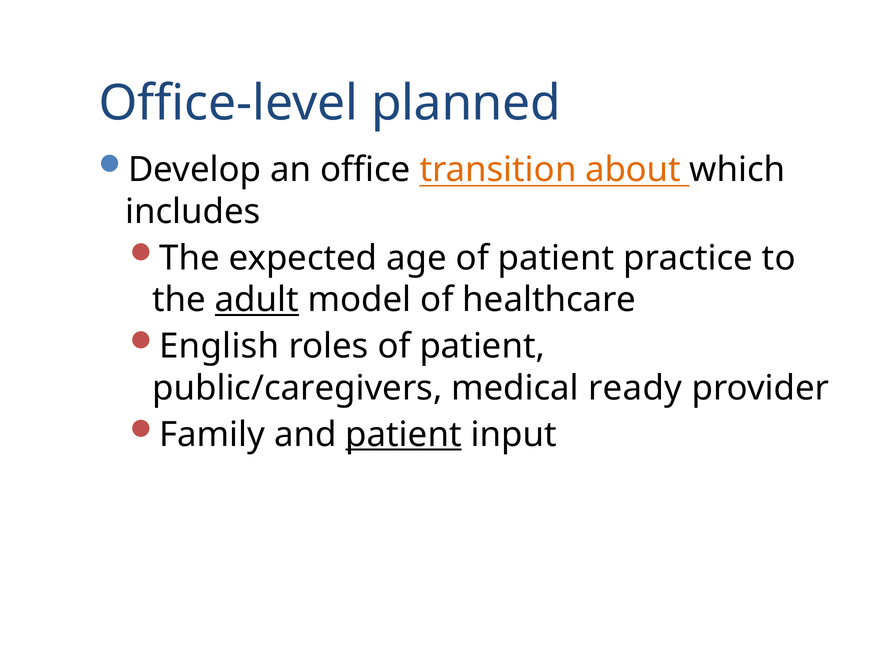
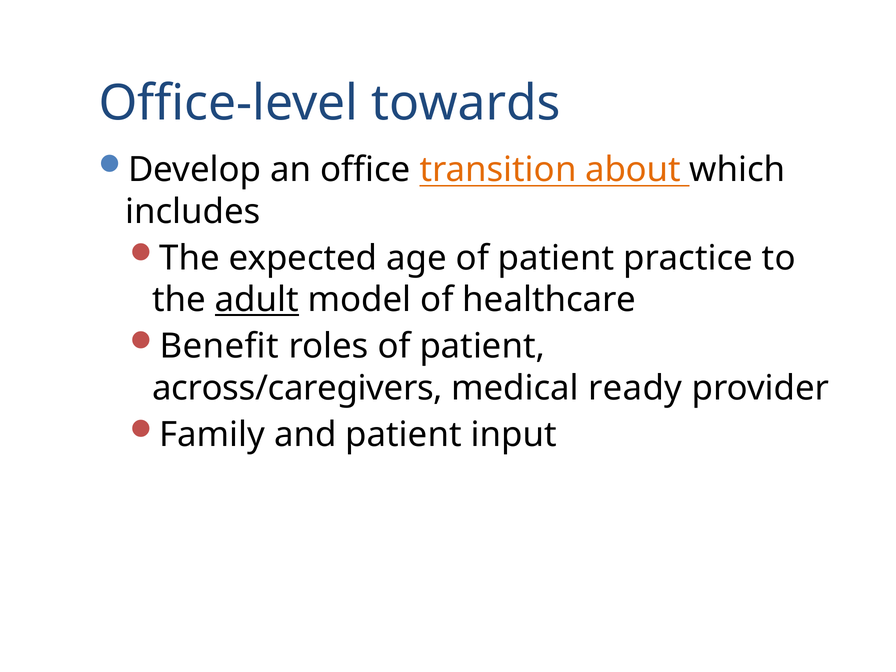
planned: planned -> towards (466, 104)
English: English -> Benefit (219, 346)
public/caregivers: public/caregivers -> across/caregivers (297, 388)
patient underline: present -> none (404, 435)
